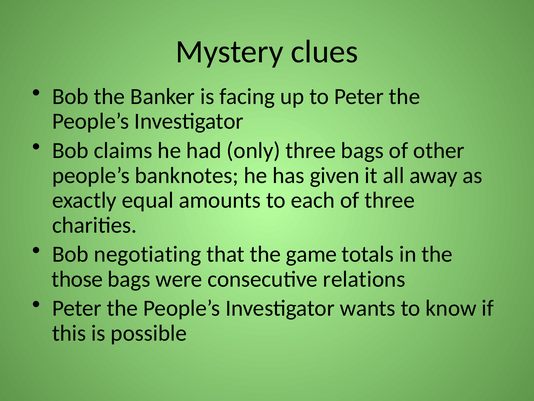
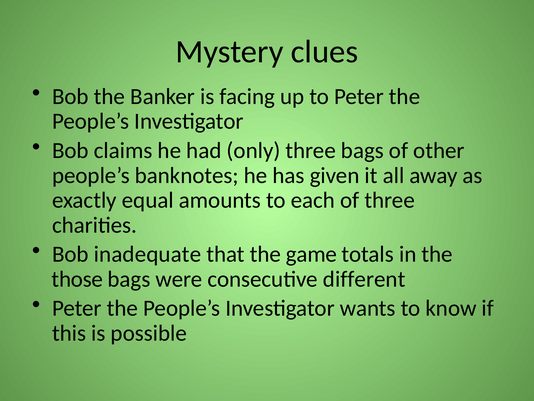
negotiating: negotiating -> inadequate (148, 254)
relations: relations -> different (364, 279)
